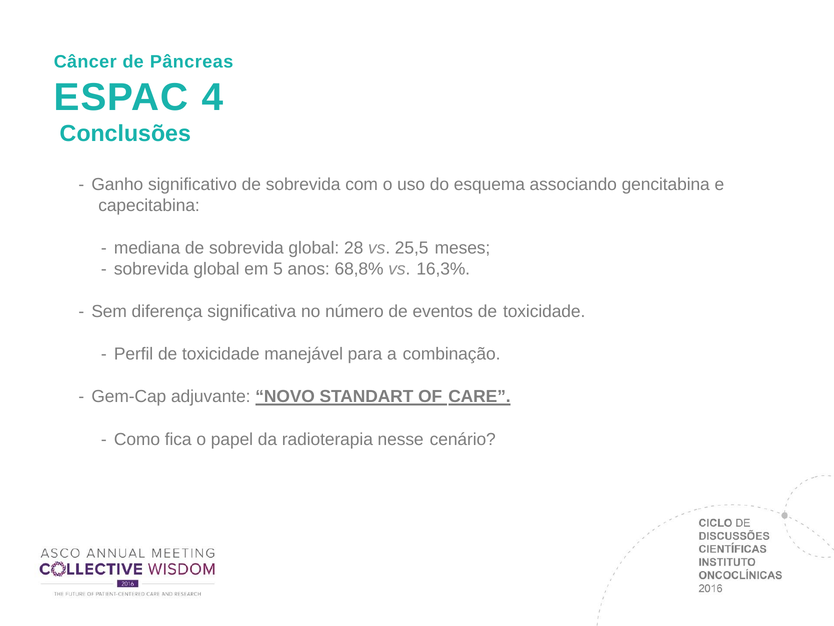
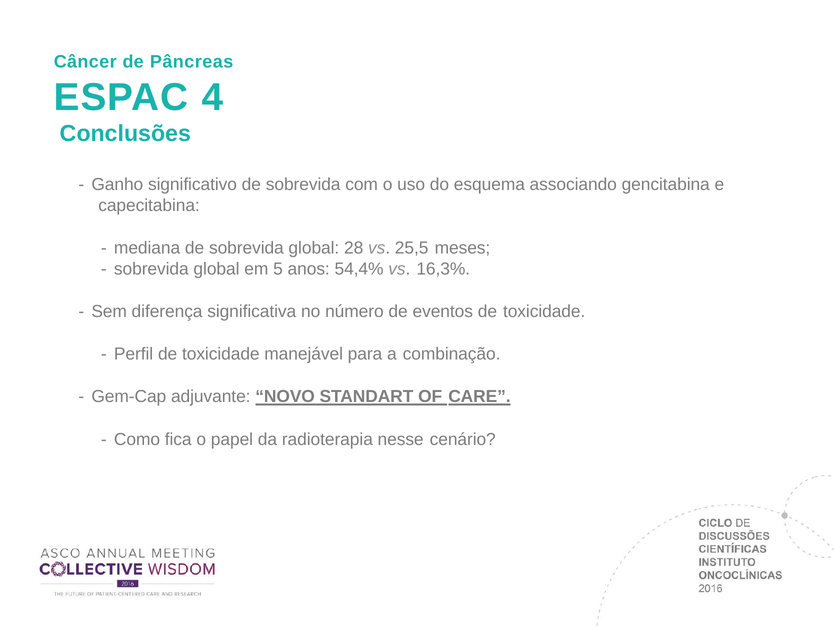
68,8%: 68,8% -> 54,4% (359, 269)
